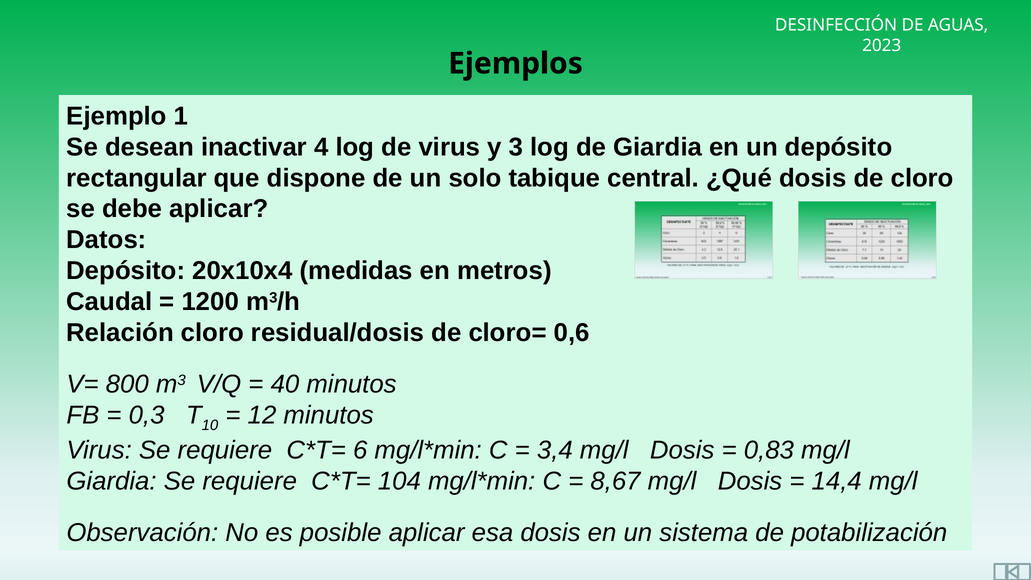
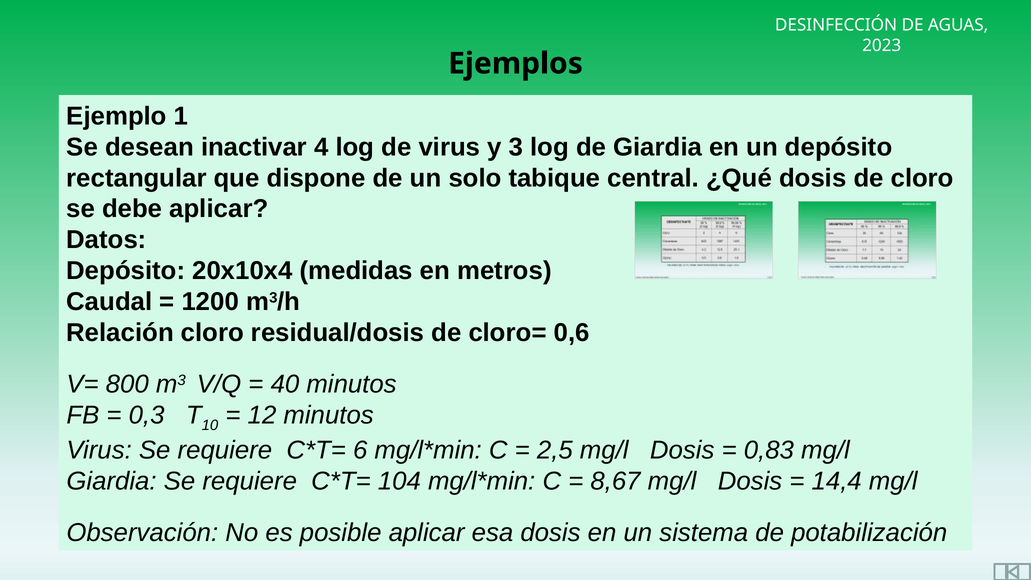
3,4: 3,4 -> 2,5 (555, 450)
